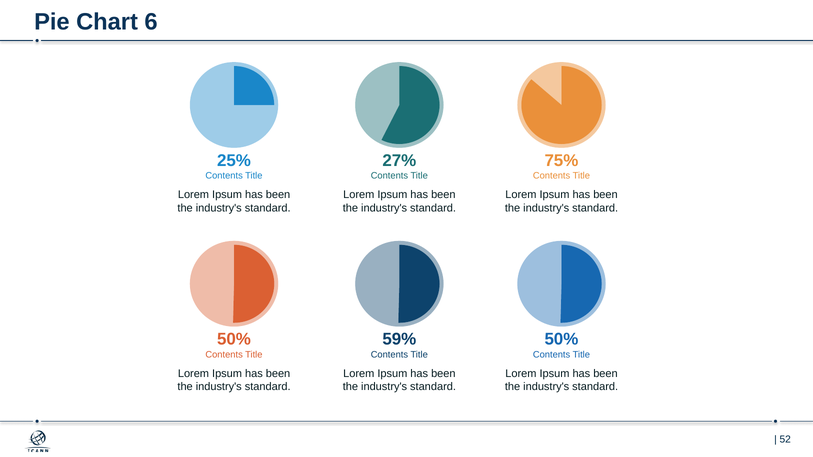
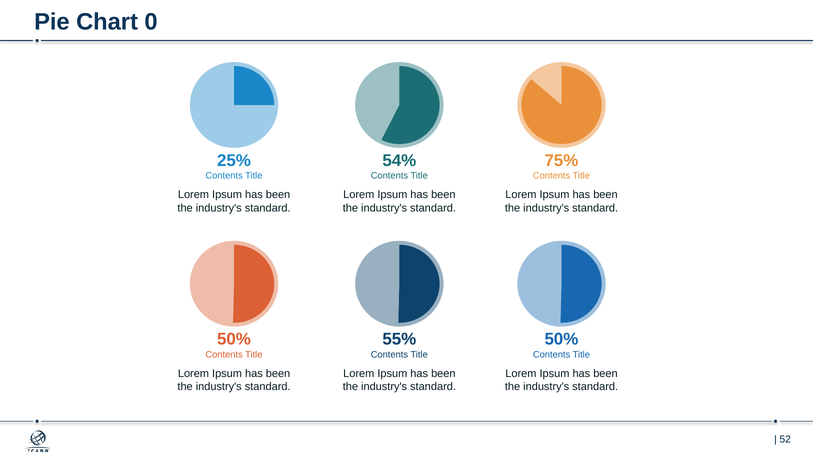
6: 6 -> 0 (151, 22)
27%: 27% -> 54% (399, 161)
59%: 59% -> 55% (399, 340)
